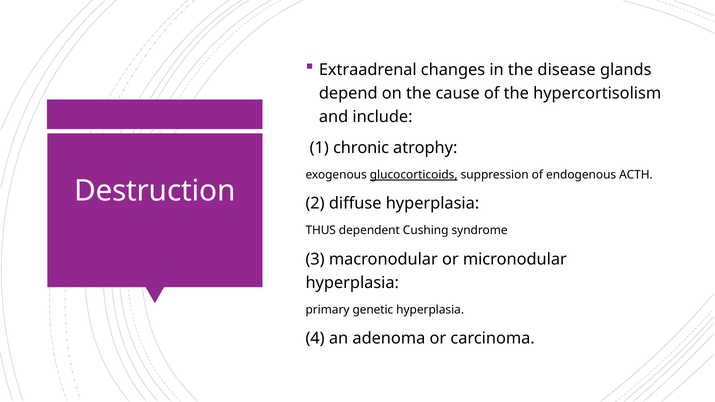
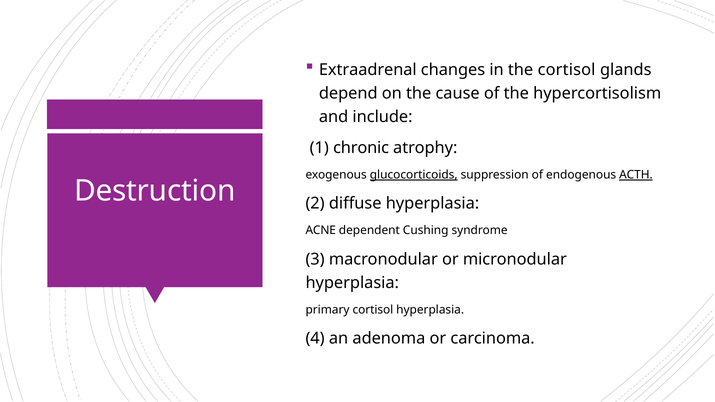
the disease: disease -> cortisol (567, 70)
ACTH underline: none -> present (636, 175)
THUS: THUS -> ACNE (321, 231)
primary genetic: genetic -> cortisol (373, 310)
